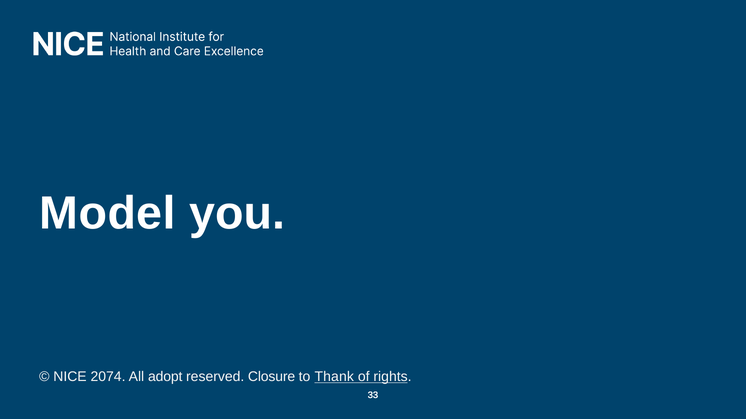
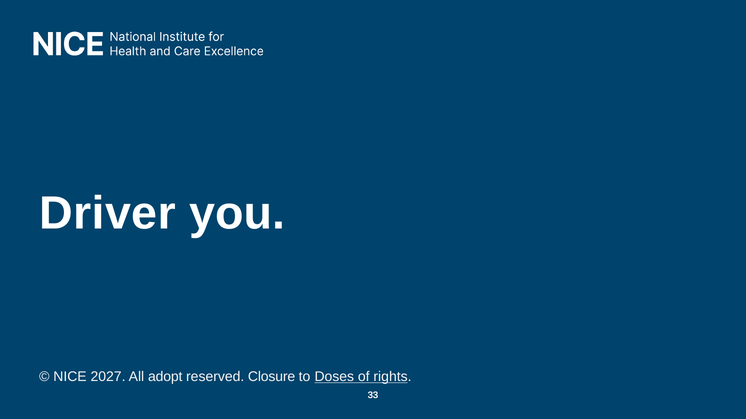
Model: Model -> Driver (108, 213)
2074: 2074 -> 2027 (108, 377)
Thank: Thank -> Doses (334, 377)
